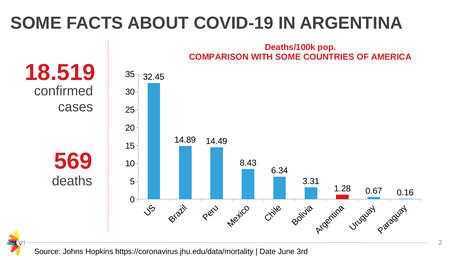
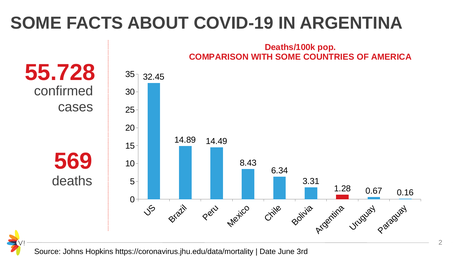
18.519: 18.519 -> 55.728 (60, 73)
